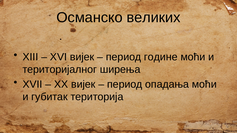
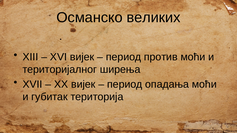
године: године -> против (161, 57)
